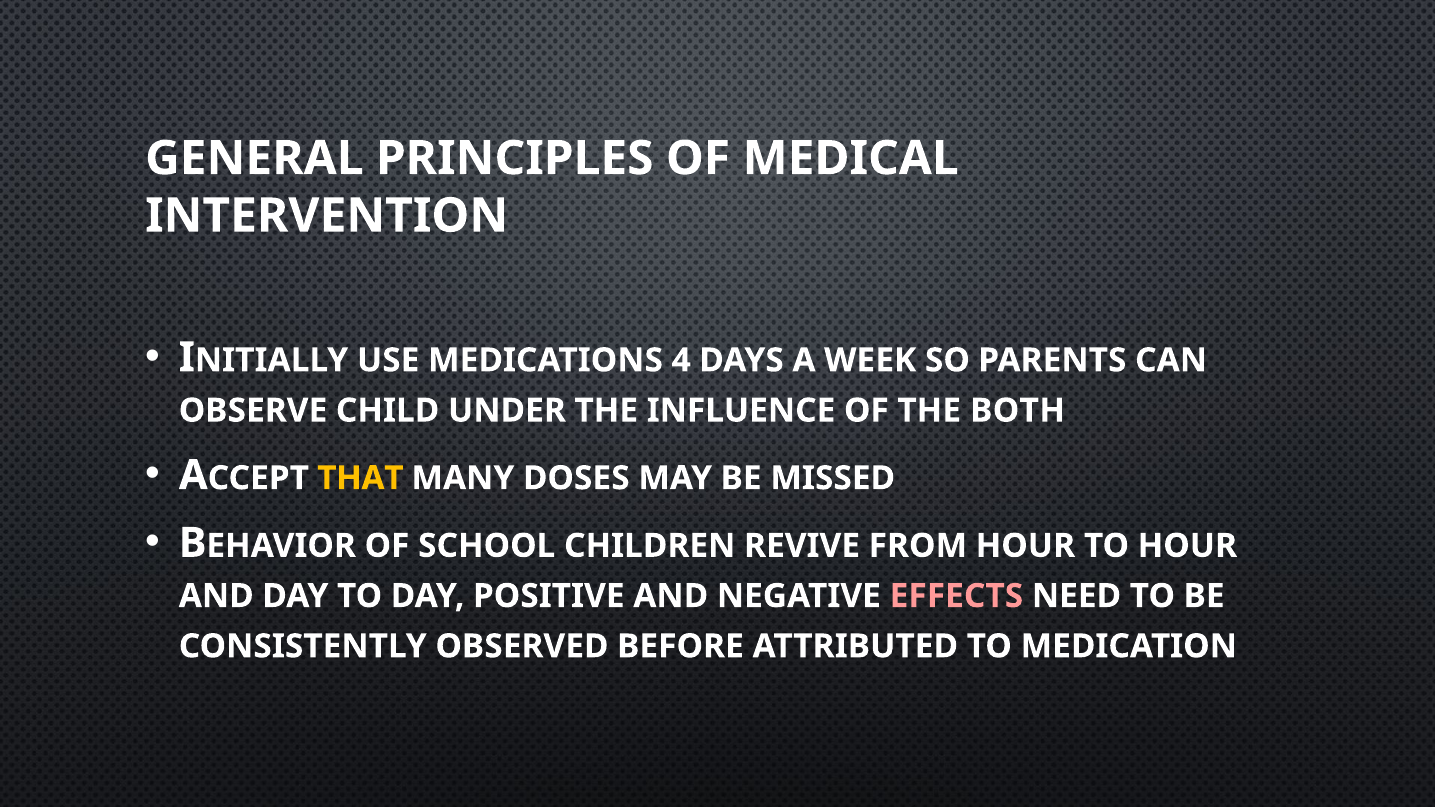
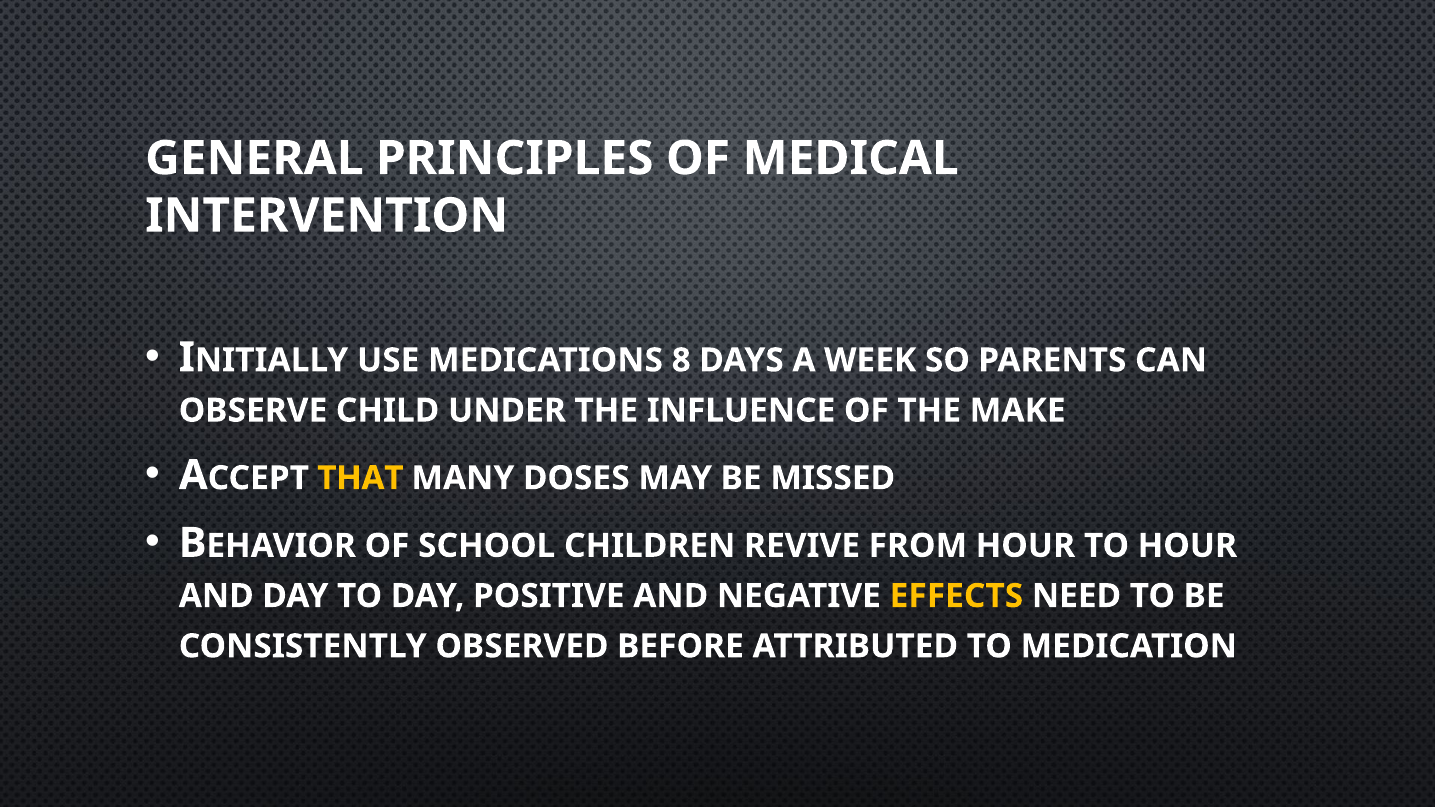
4: 4 -> 8 (681, 360)
BOTH: BOTH -> MAKE (1018, 411)
EFFECTS colour: pink -> yellow (956, 596)
